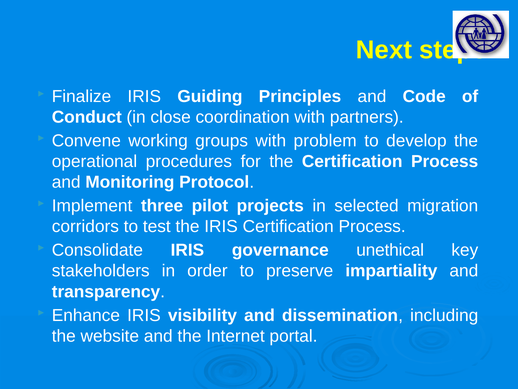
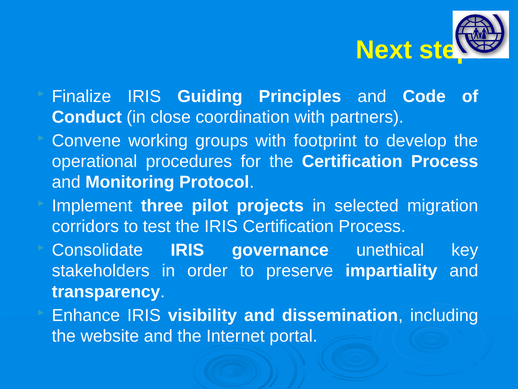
problem: problem -> footprint (325, 141)
